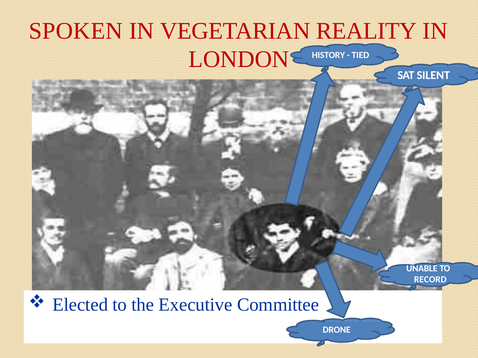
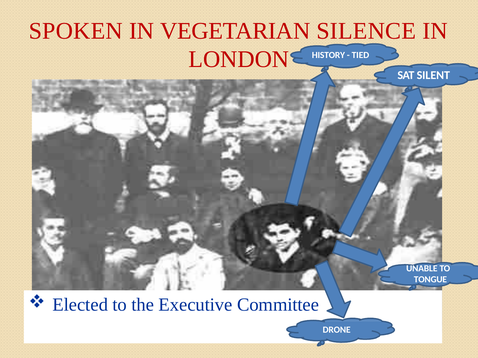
REALITY: REALITY -> SILENCE (366, 31)
RECORD: RECORD -> TONGUE (430, 280)
